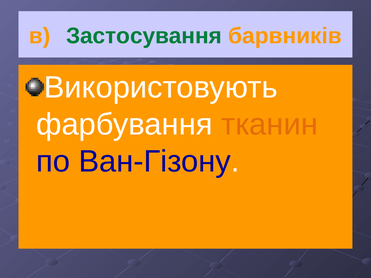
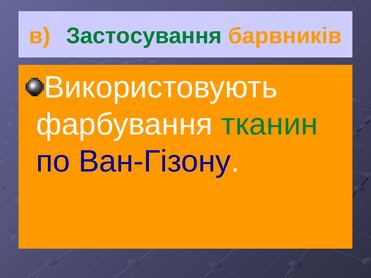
тканин colour: orange -> green (270, 125)
